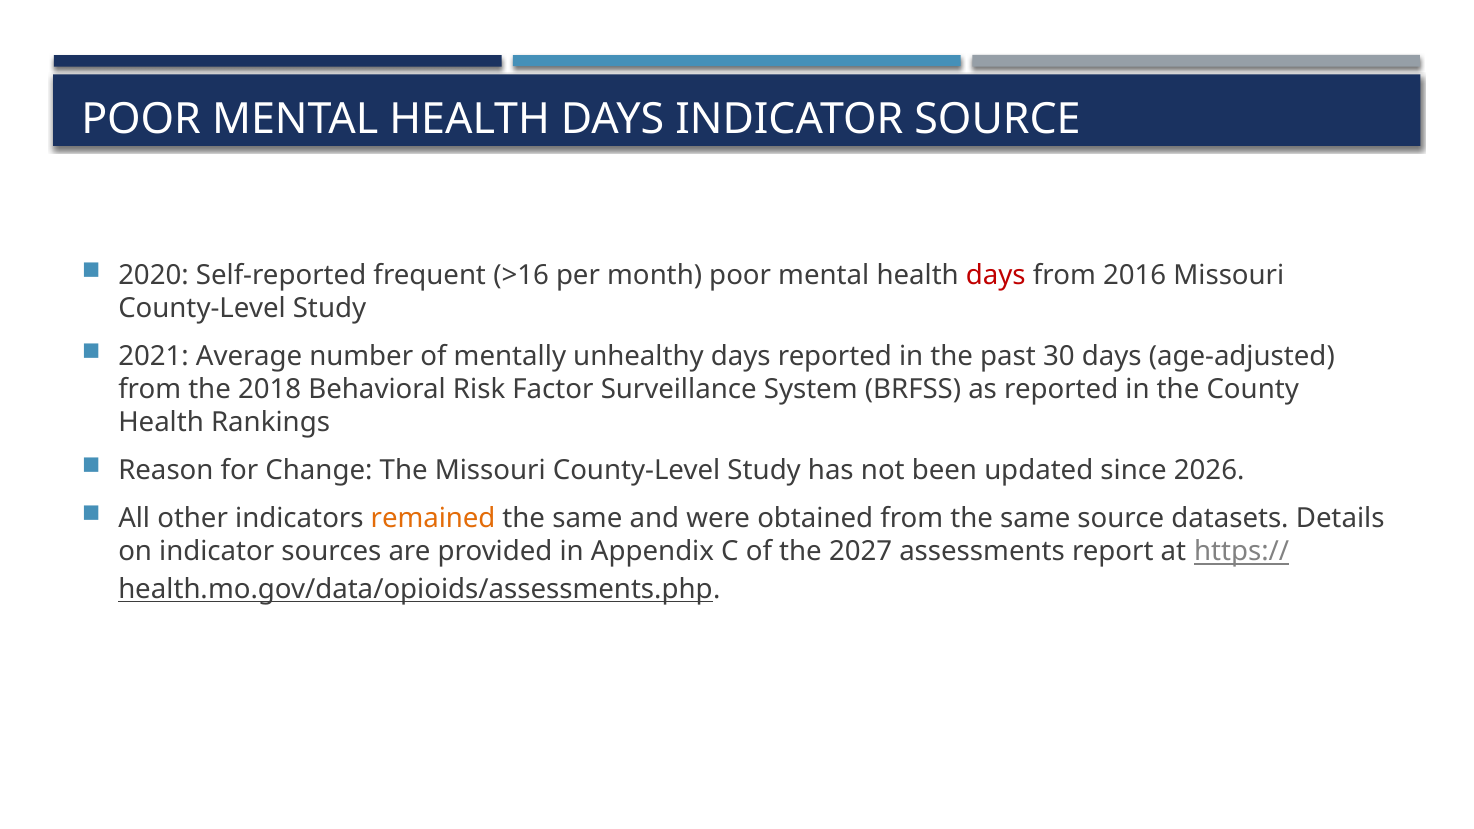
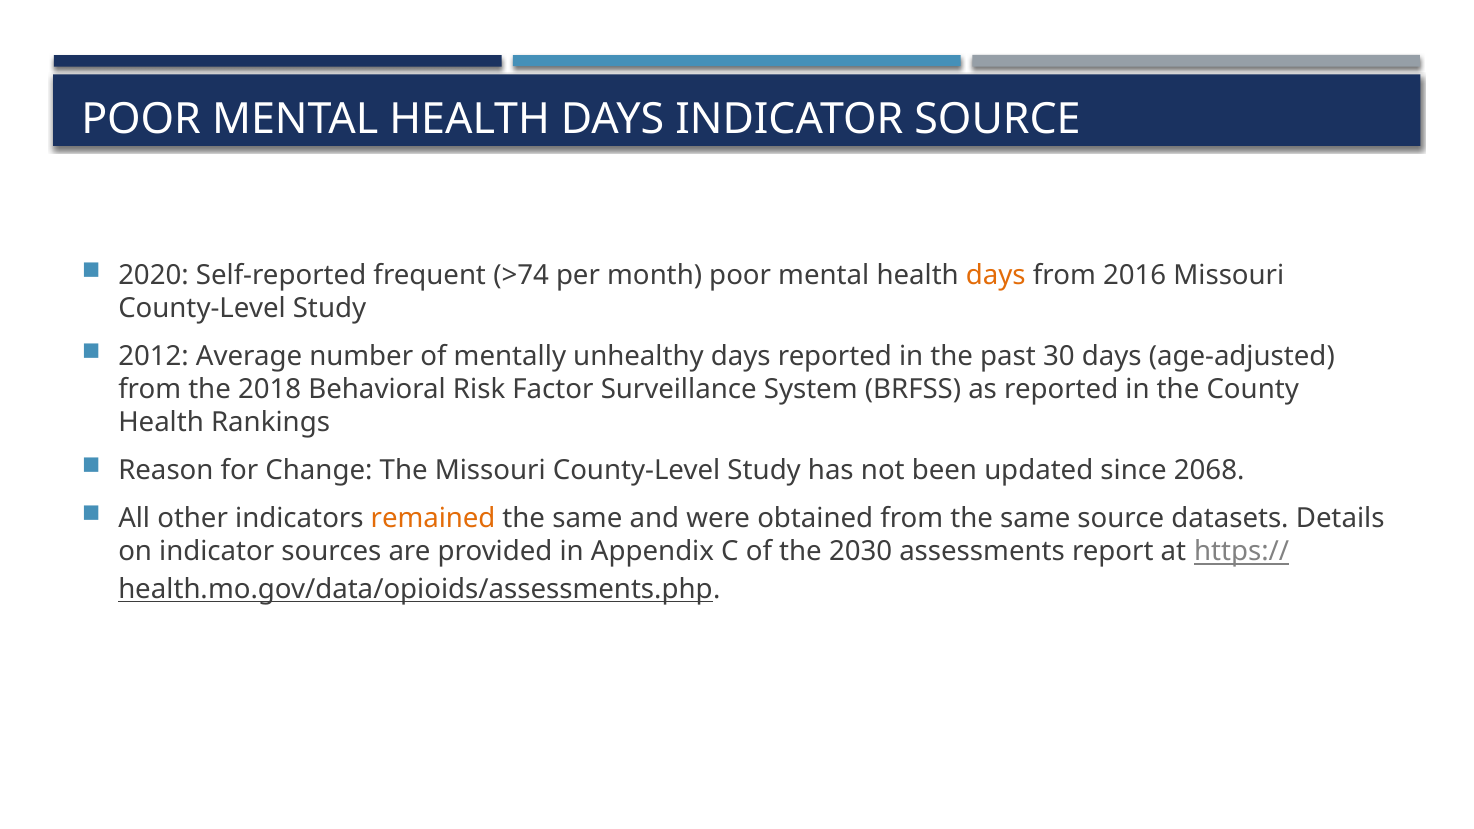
>16: >16 -> >74 (521, 275)
days colour: red -> orange (996, 275)
2021: 2021 -> 2012 (154, 356)
2026: 2026 -> 2068 (1209, 470)
2027: 2027 -> 2030 (861, 551)
